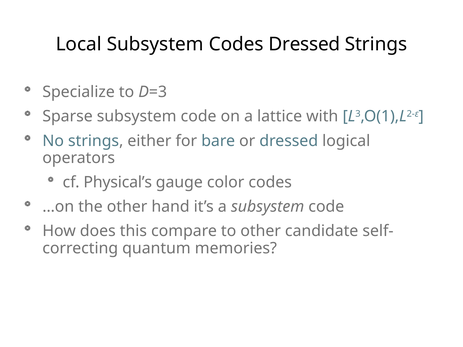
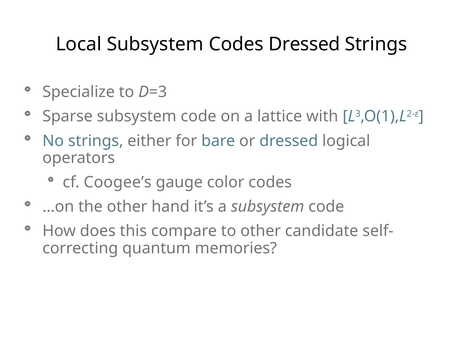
Physical’s: Physical’s -> Coogee’s (118, 182)
